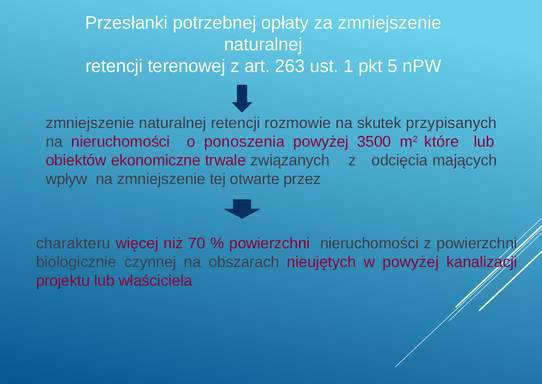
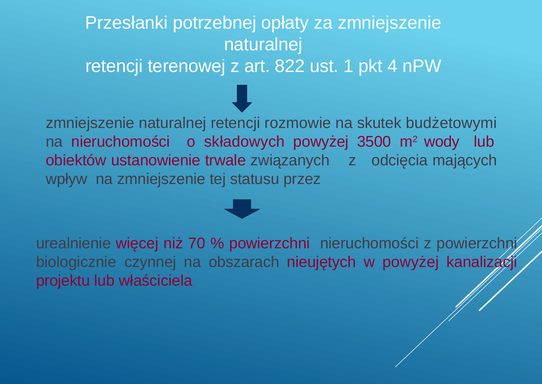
263: 263 -> 822 (290, 66)
5: 5 -> 4 (392, 66)
przypisanych: przypisanych -> budżetowymi (451, 123)
ponoszenia: ponoszenia -> składowych (244, 142)
które: które -> wody (442, 142)
ekonomiczne: ekonomiczne -> ustanowienie (156, 160)
otwarte: otwarte -> statusu (255, 179)
charakteru: charakteru -> urealnienie (73, 243)
